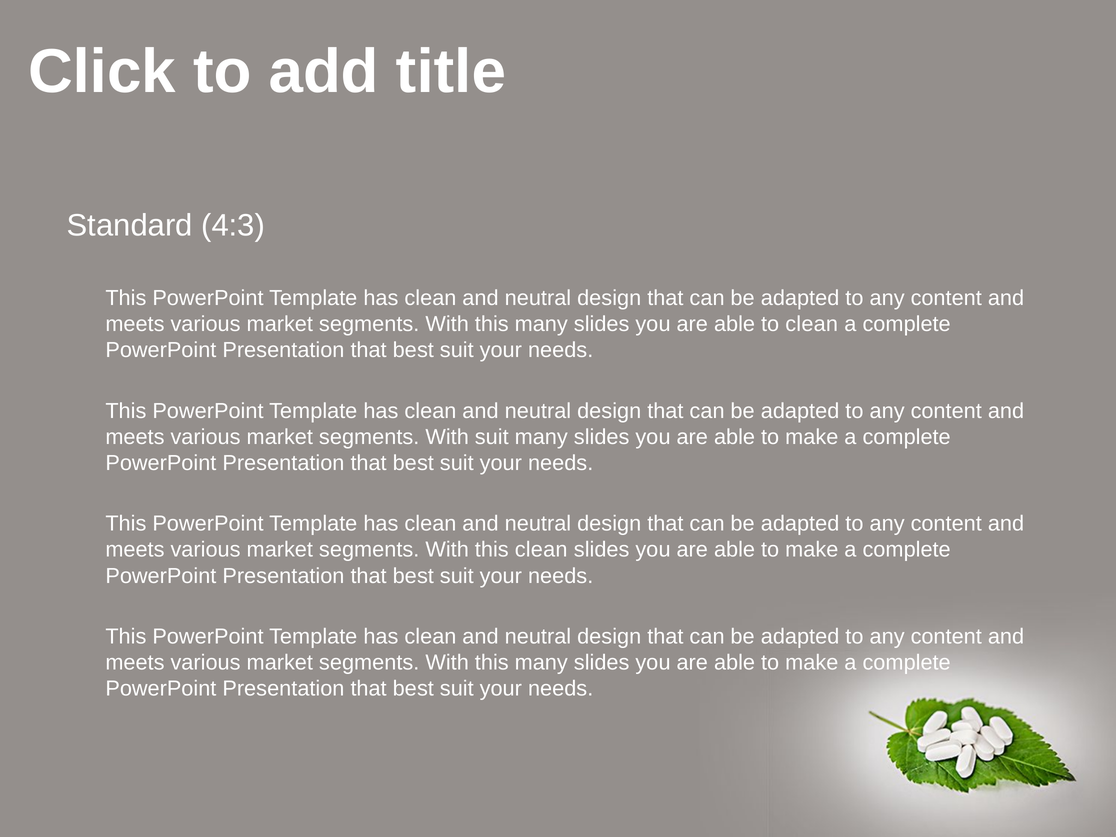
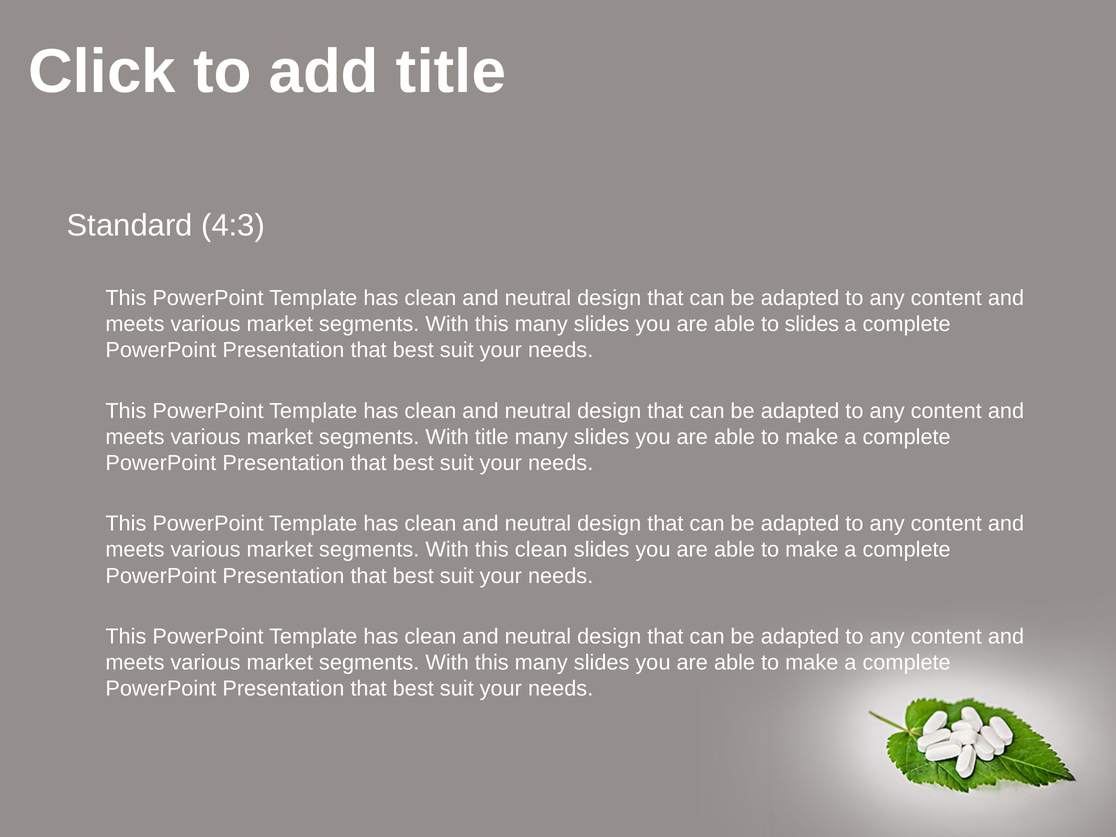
to clean: clean -> slides (812, 324)
With suit: suit -> title (492, 437)
